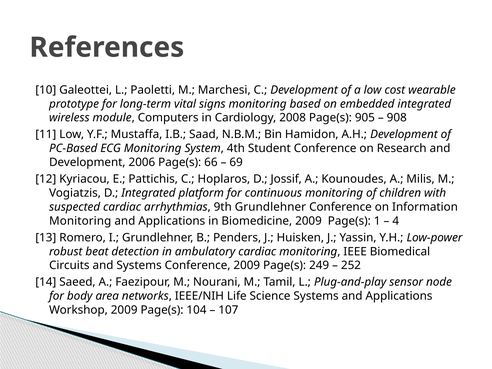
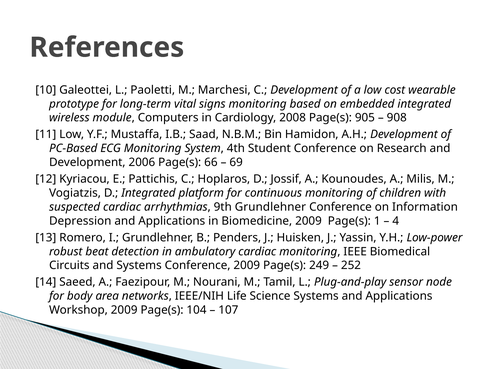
Monitoring: Monitoring -> Depression (80, 221)
